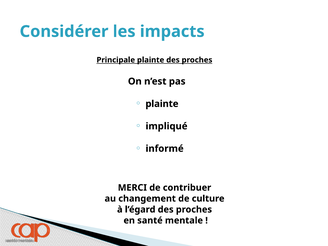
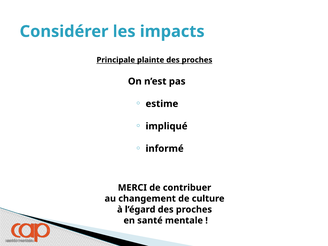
plainte: plainte -> estime (162, 104)
